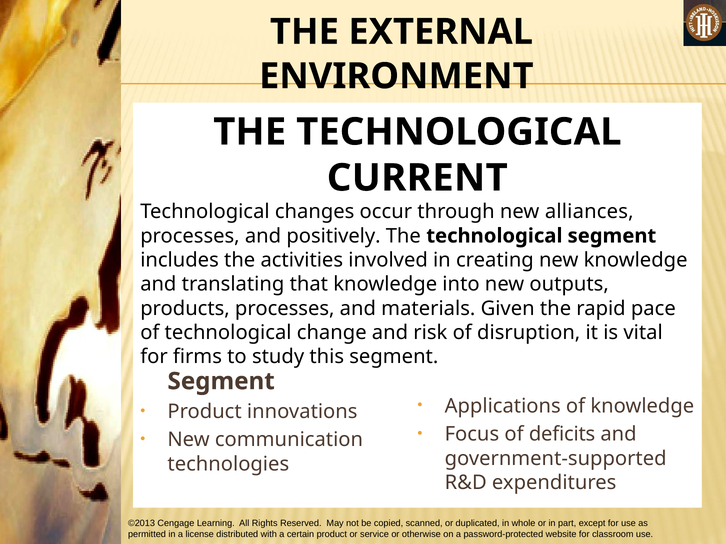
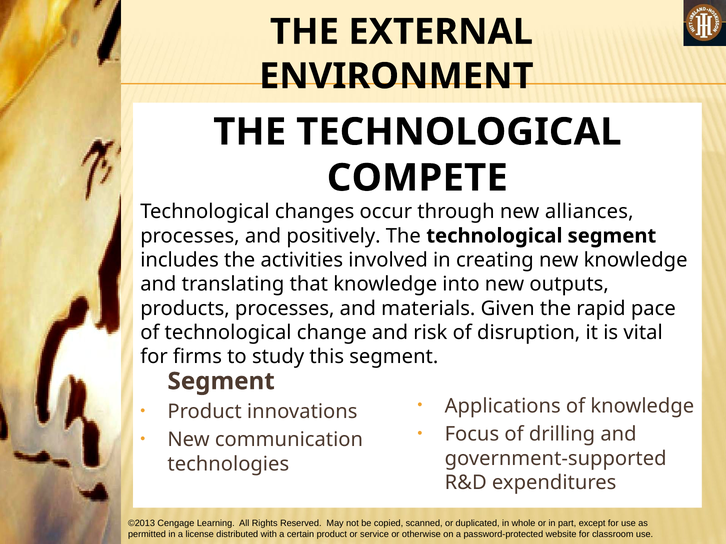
CURRENT: CURRENT -> COMPETE (417, 178)
deficits: deficits -> drilling (562, 435)
